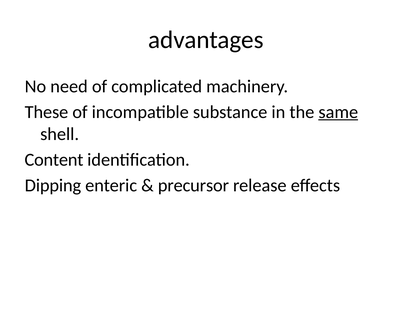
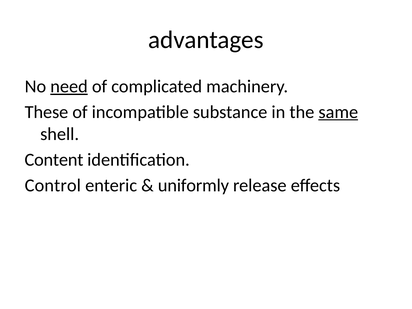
need underline: none -> present (69, 86)
Dipping: Dipping -> Control (53, 185)
precursor: precursor -> uniformly (193, 185)
